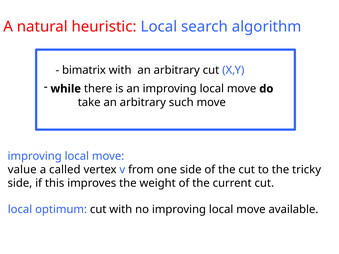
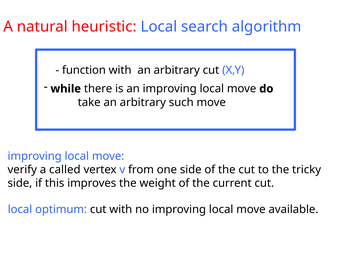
bimatrix: bimatrix -> function (84, 70)
value: value -> verify (22, 170)
